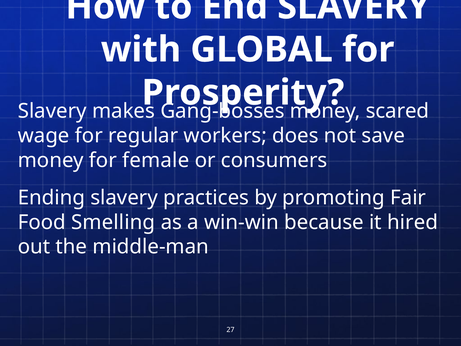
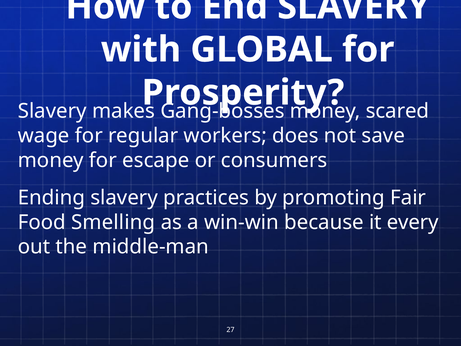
female: female -> escape (156, 160)
hired: hired -> every (413, 222)
